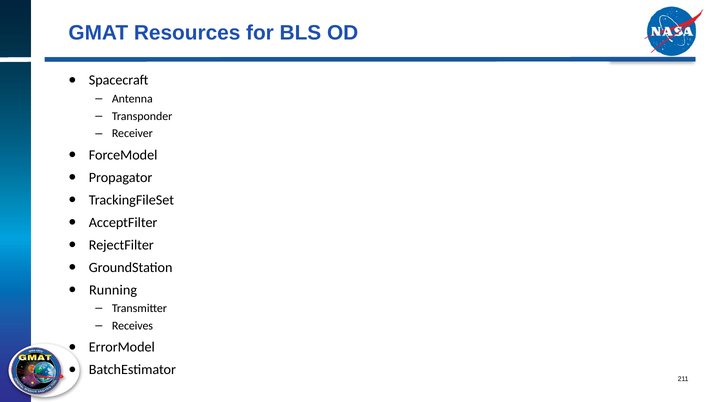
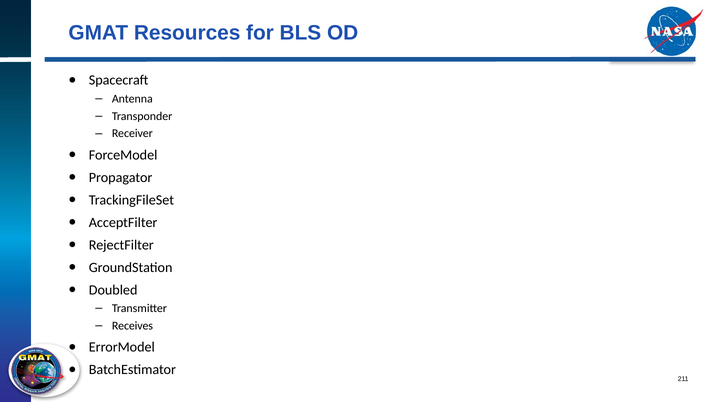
Running: Running -> Doubled (113, 290)
